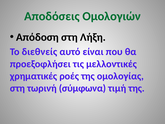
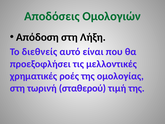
σύμφωνα: σύμφωνα -> σταθερού (82, 88)
